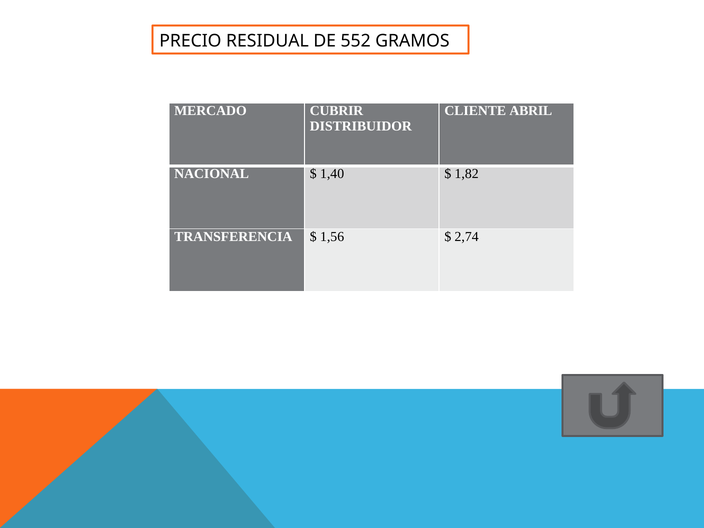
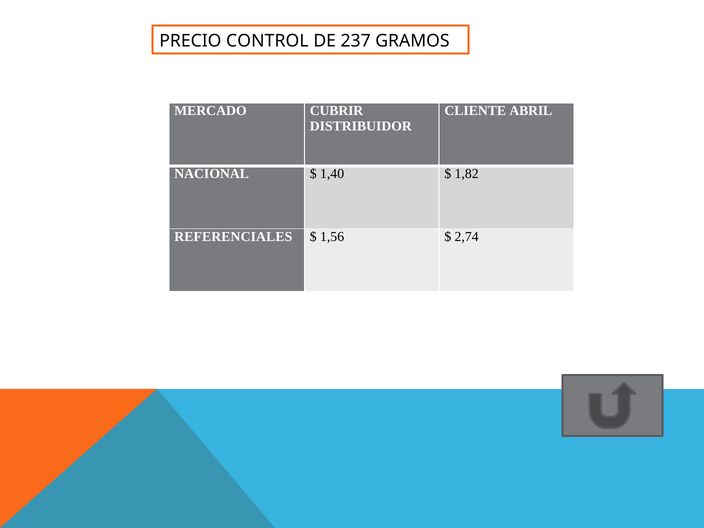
RESIDUAL: RESIDUAL -> CONTROL (267, 41)
552: 552 -> 237 (356, 41)
TRANSFERENCIA: TRANSFERENCIA -> REFERENCIALES (233, 237)
